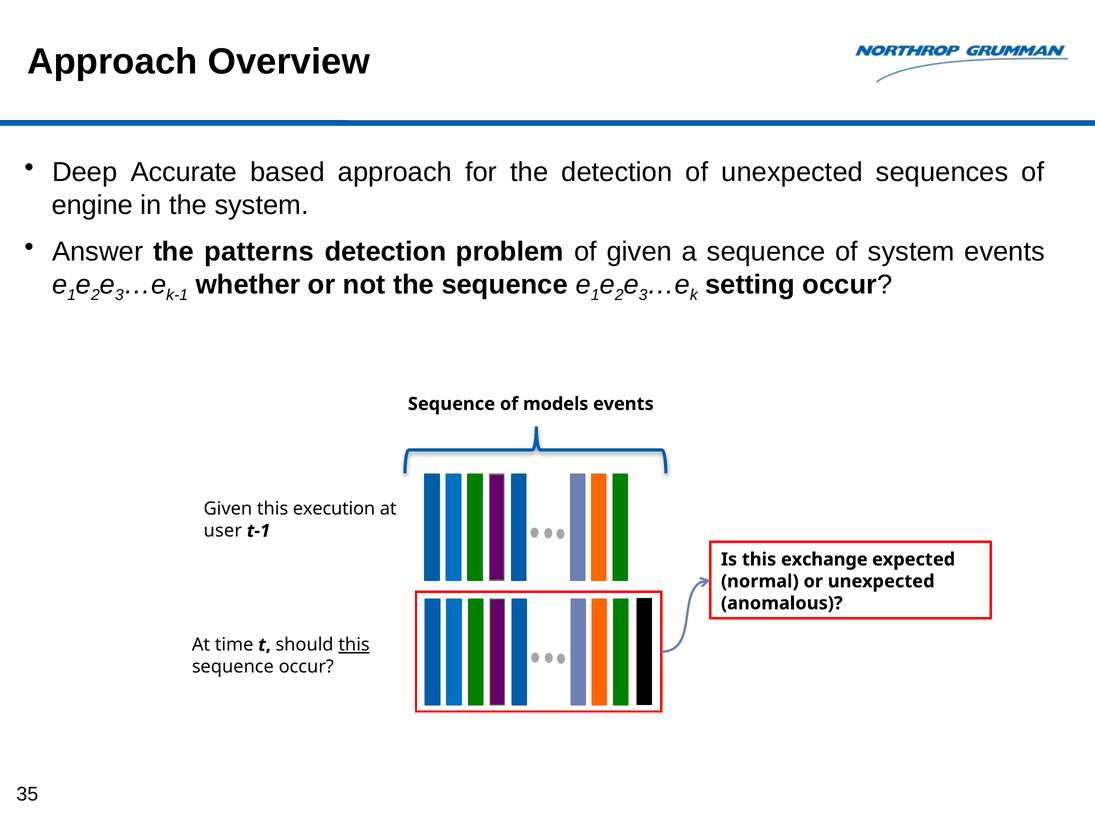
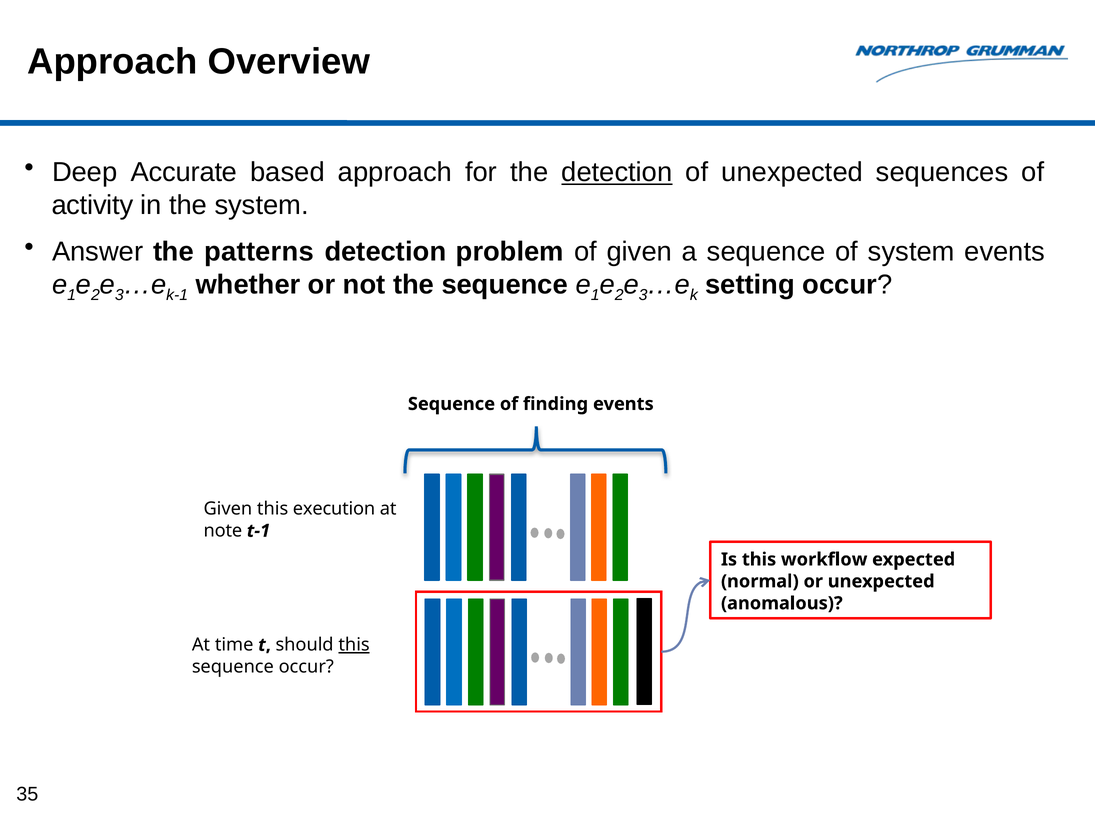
detection underline: none -> present (617, 172)
engine: engine -> activity (92, 205)
models: models -> finding (556, 404)
user: user -> note (223, 531)
exchange: exchange -> workflow (824, 560)
